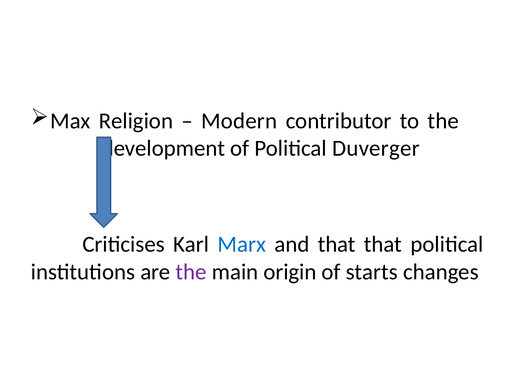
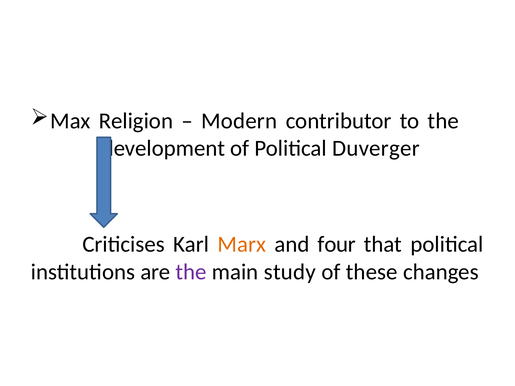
Marx colour: blue -> orange (242, 245)
and that: that -> four (337, 245)
origin: origin -> study (290, 272)
starts: starts -> these (372, 272)
